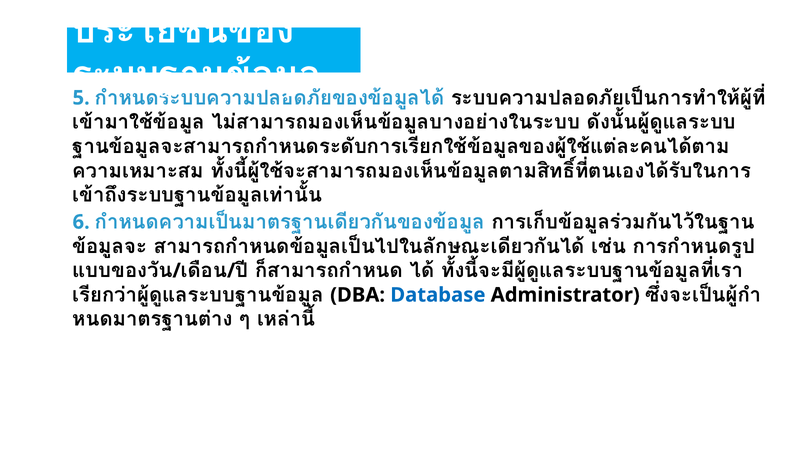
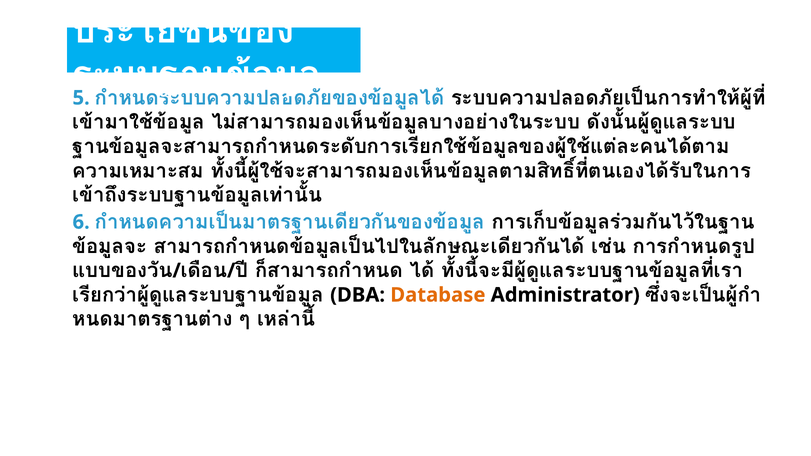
Database colour: blue -> orange (438, 295)
